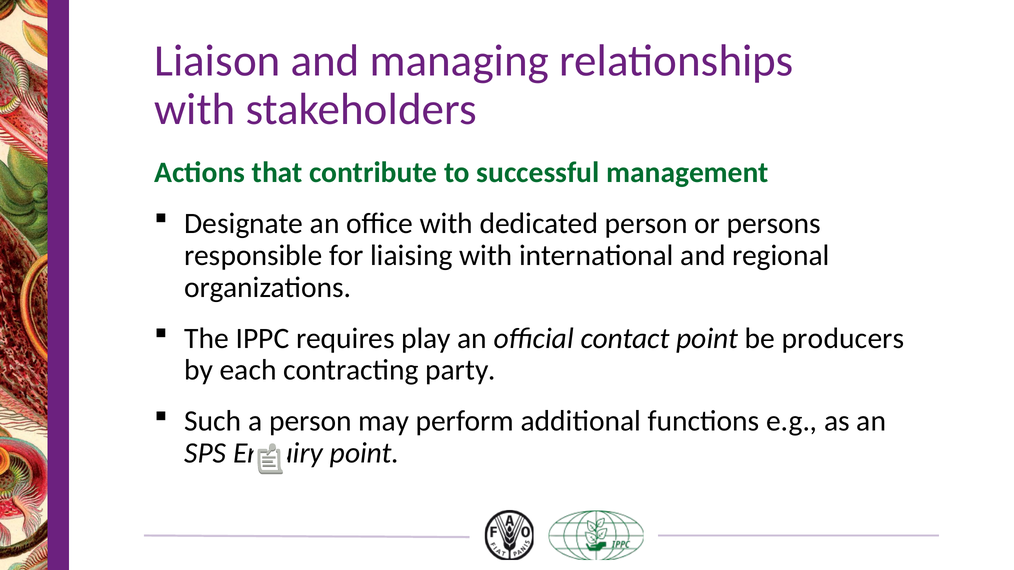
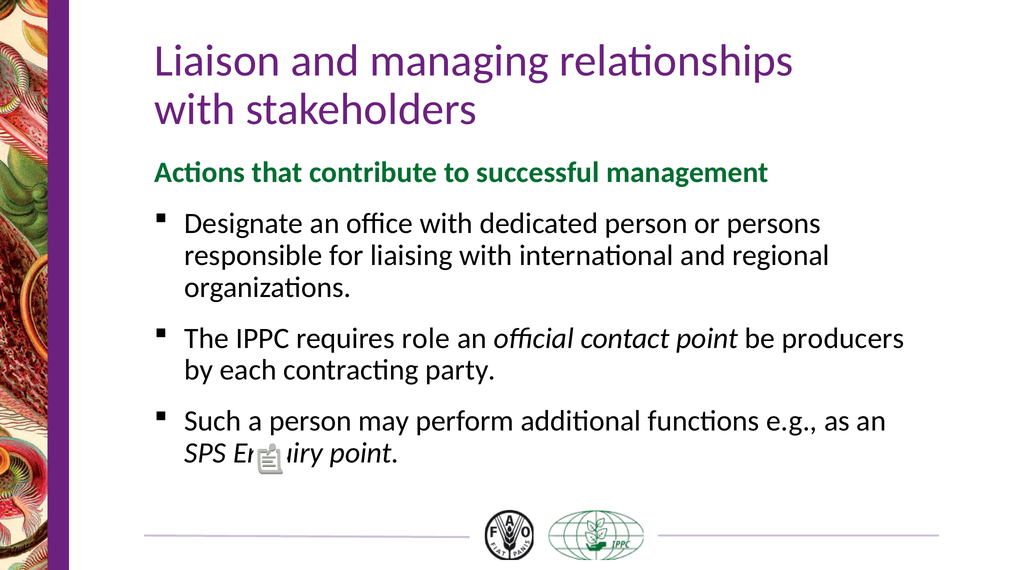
play: play -> role (426, 339)
